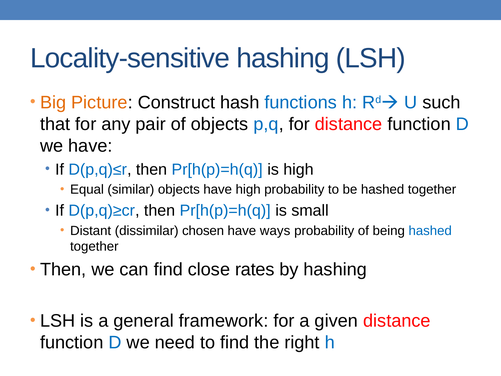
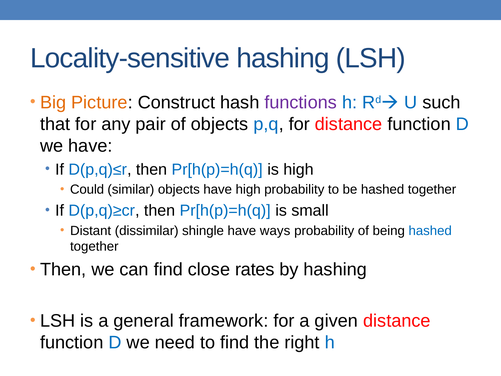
functions colour: blue -> purple (301, 102)
Equal: Equal -> Could (87, 189)
chosen: chosen -> shingle (203, 231)
